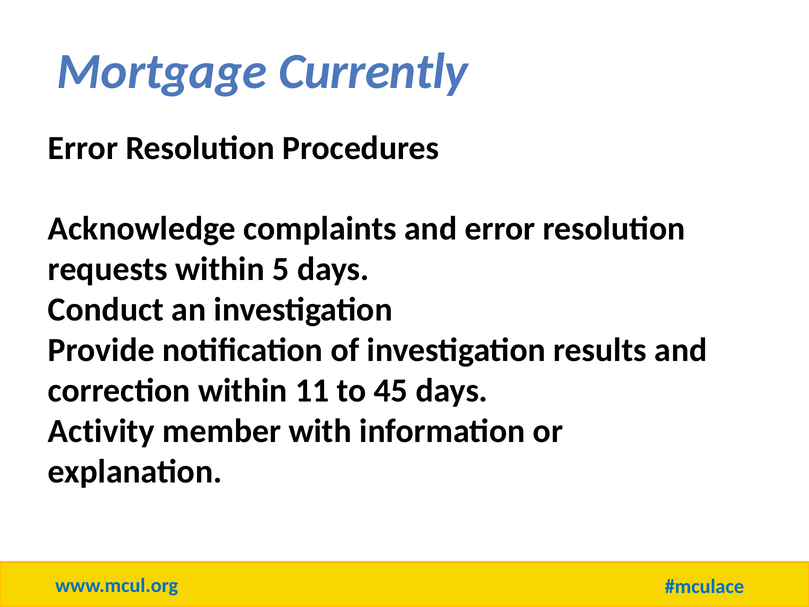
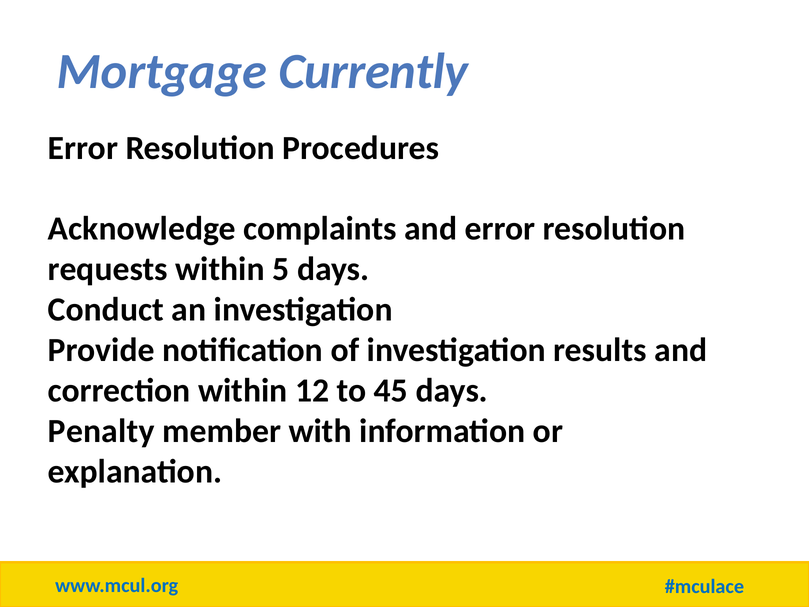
11: 11 -> 12 (312, 391)
Activity: Activity -> Penalty (101, 431)
